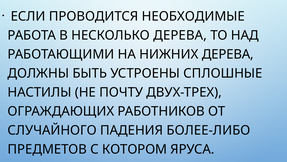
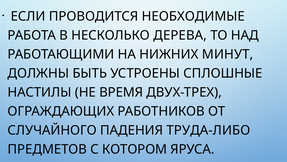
НИЖНИХ ДЕРЕВА: ДЕРЕВА -> МИНУТ (228, 54)
ПОЧТУ: ПОЧТУ -> ВРЕМЯ (121, 92)
БОЛЕЕ-ЛИБО: БОЛЕЕ-ЛИБО -> ТРУДА-ЛИБО (208, 130)
